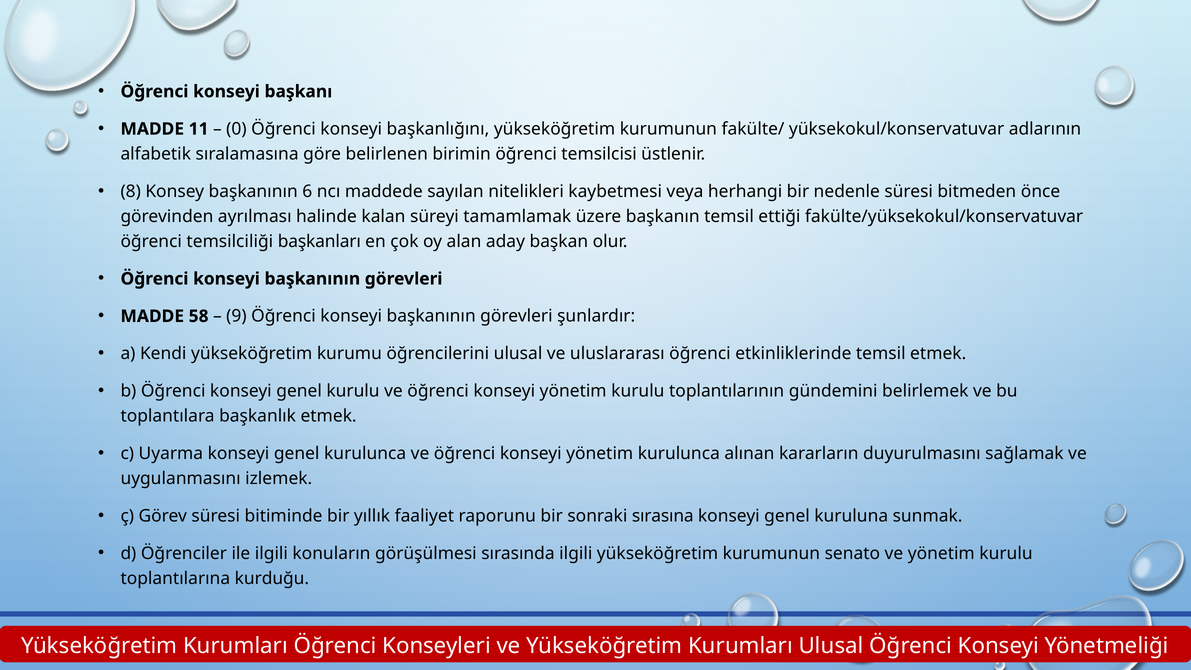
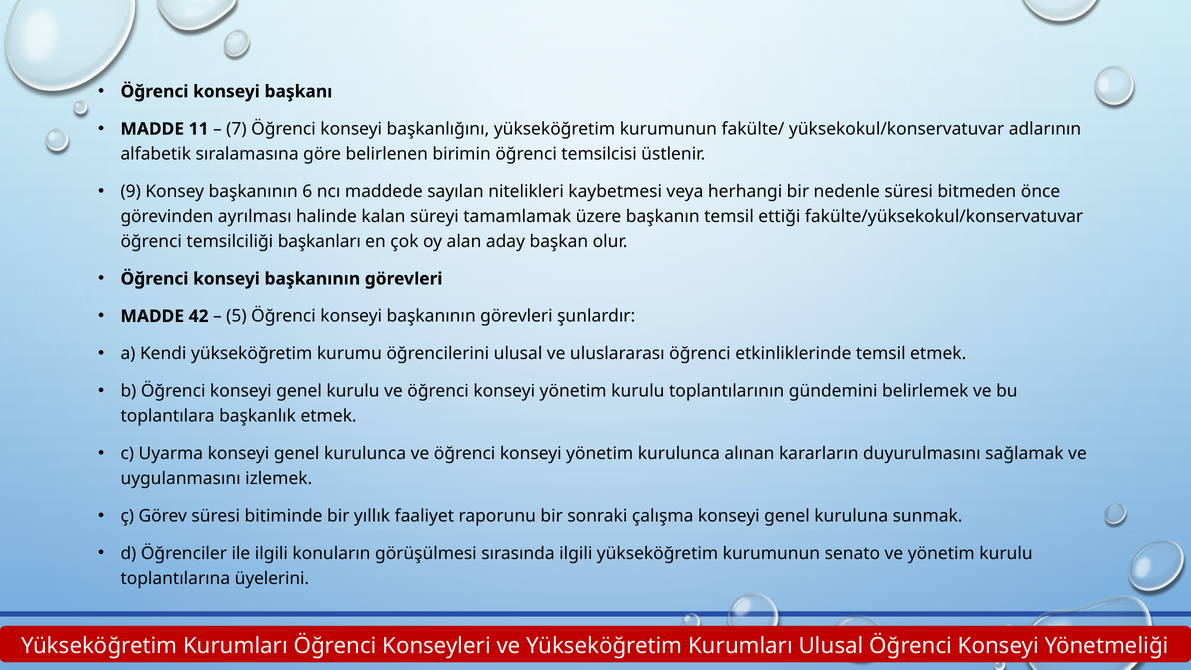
0: 0 -> 7 (236, 129)
8: 8 -> 9 (131, 191)
58: 58 -> 42 (199, 316)
9: 9 -> 5 (236, 316)
sırasına: sırasına -> çalışma (663, 516)
kurduğu: kurduğu -> üyelerini (272, 578)
